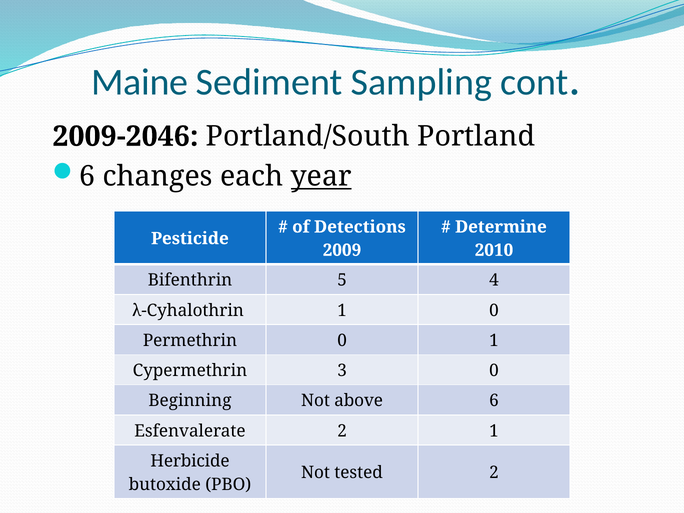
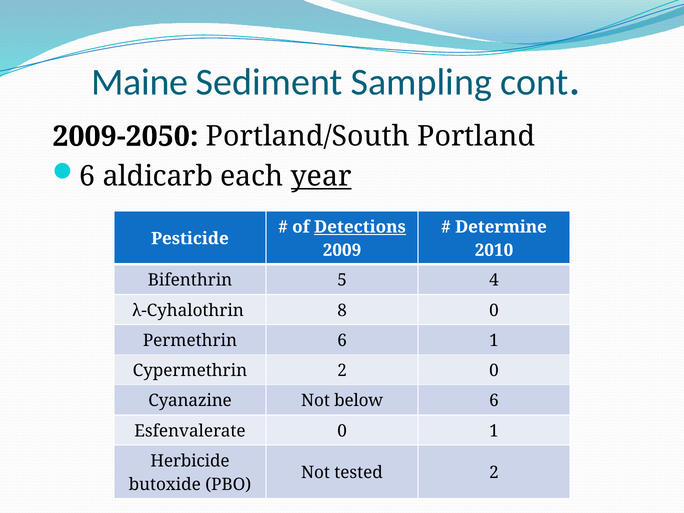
2009-2046: 2009-2046 -> 2009-2050 (125, 136)
changes: changes -> aldicarb (158, 176)
Detections underline: none -> present (360, 227)
λ-Cyhalothrin 1: 1 -> 8 (342, 310)
Permethrin 0: 0 -> 6 (342, 341)
Cypermethrin 3: 3 -> 2 (342, 371)
Beginning: Beginning -> Cyanazine (190, 401)
above: above -> below (359, 401)
Esfenvalerate 2: 2 -> 0 (342, 431)
